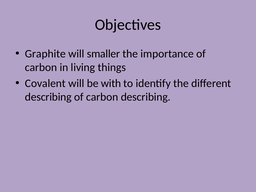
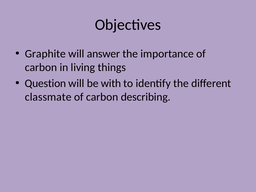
smaller: smaller -> answer (103, 54)
Covalent: Covalent -> Question (45, 83)
describing: describing -> classmate (48, 97)
